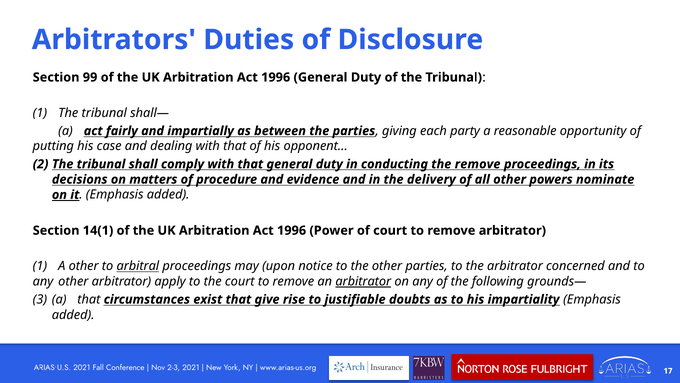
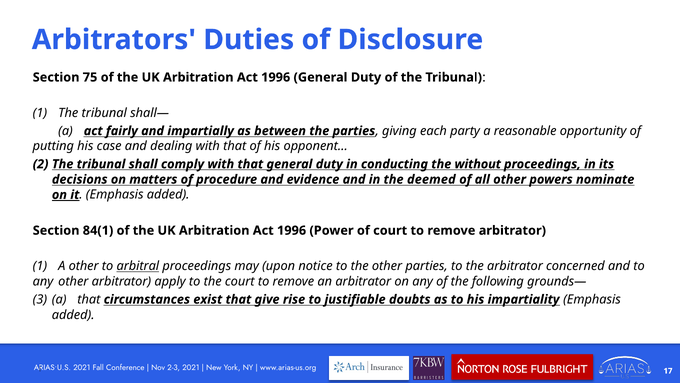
99: 99 -> 75 (90, 77)
the remove: remove -> without (478, 164)
delivery: delivery -> deemed (431, 179)
14(1: 14(1 -> 84(1 (98, 230)
arbitrator underline: present -> none (363, 281)
